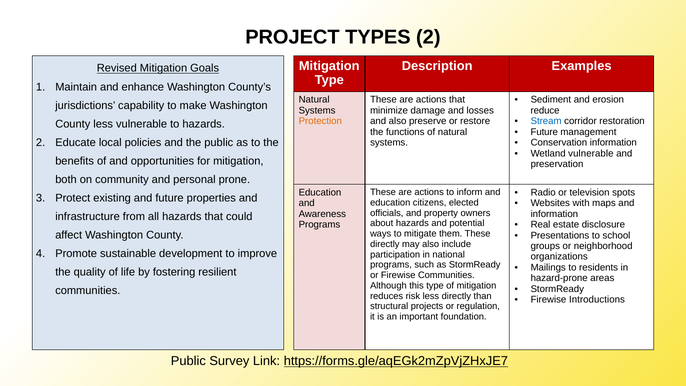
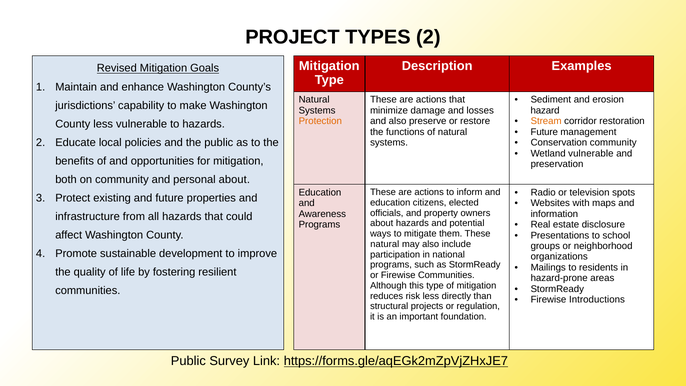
reduce: reduce -> hazard (545, 110)
Stream colour: blue -> orange (546, 121)
Conservation information: information -> community (613, 143)
personal prone: prone -> about (234, 179)
directly: directly -> natural (385, 244)
